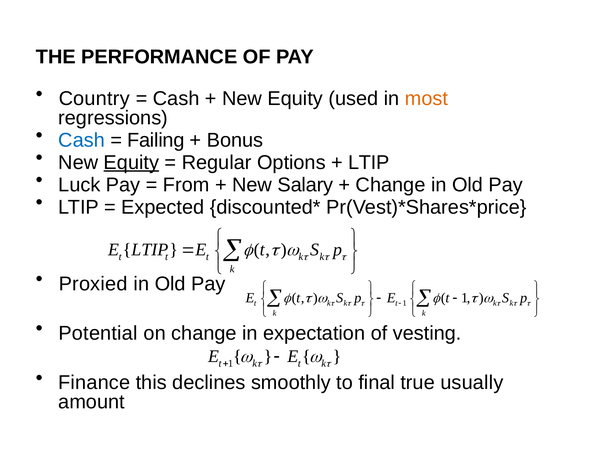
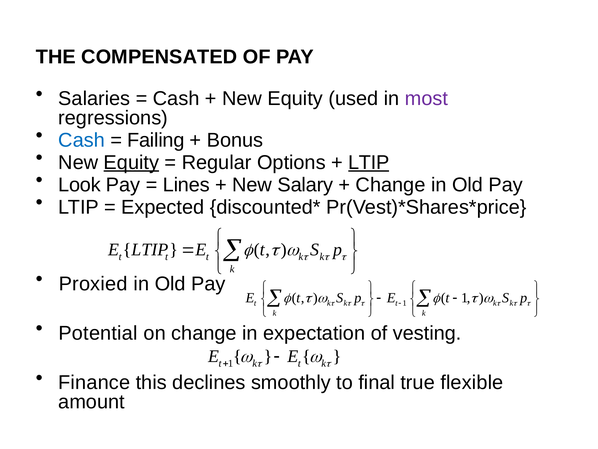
PERFORMANCE: PERFORMANCE -> COMPENSATED (159, 57)
Country: Country -> Salaries (94, 99)
most colour: orange -> purple (426, 99)
LTIP underline: none -> present (369, 162)
Luck: Luck -> Look (79, 185)
From: From -> Lines (186, 185)
usually: usually -> flexible (472, 382)
